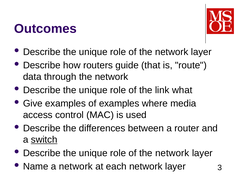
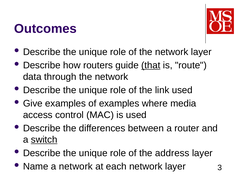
that underline: none -> present (151, 65)
link what: what -> used (182, 90)
network: network -> address (172, 153)
